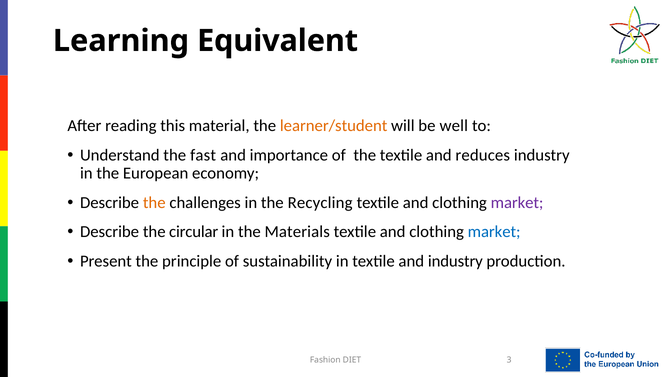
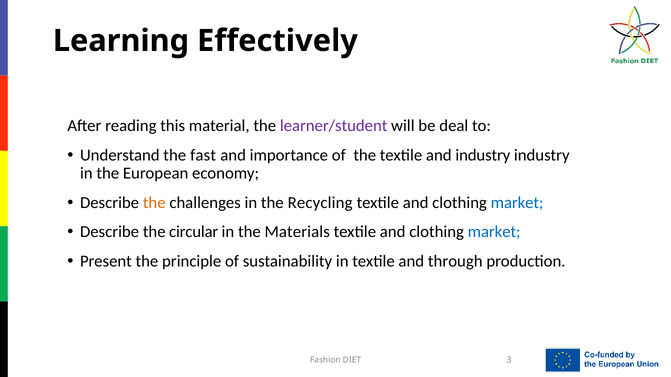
Equivalent: Equivalent -> Effectively (277, 41)
learner/student colour: orange -> purple (334, 126)
well: well -> deal (454, 126)
and reduces: reduces -> industry (483, 155)
market colour: purple -> blue (517, 203)
and industry: industry -> through (455, 262)
